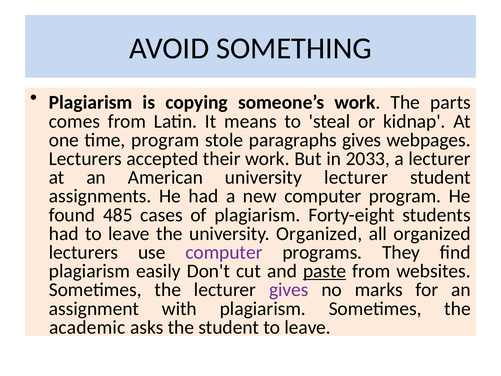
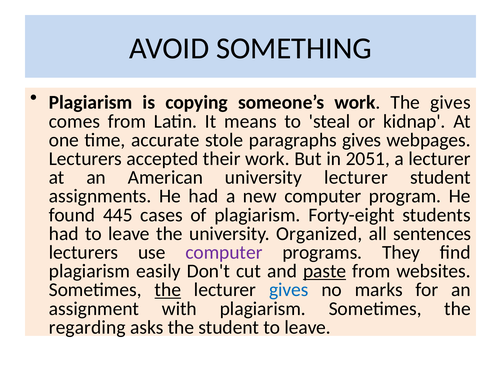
The parts: parts -> gives (450, 102)
time program: program -> accurate (165, 140)
2033: 2033 -> 2051 (368, 159)
485: 485 -> 445 (118, 215)
all organized: organized -> sentences (432, 233)
the underline: none -> present (168, 290)
gives colour: purple -> blue (289, 290)
academic: academic -> regarding (87, 327)
